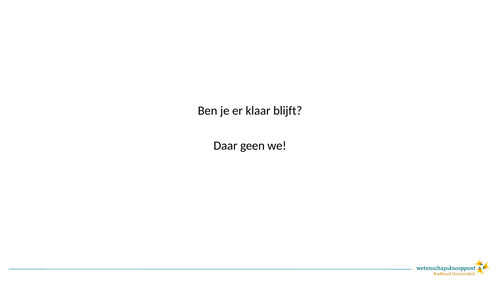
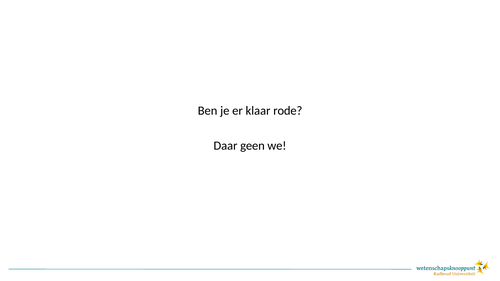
blijft: blijft -> rode (288, 111)
